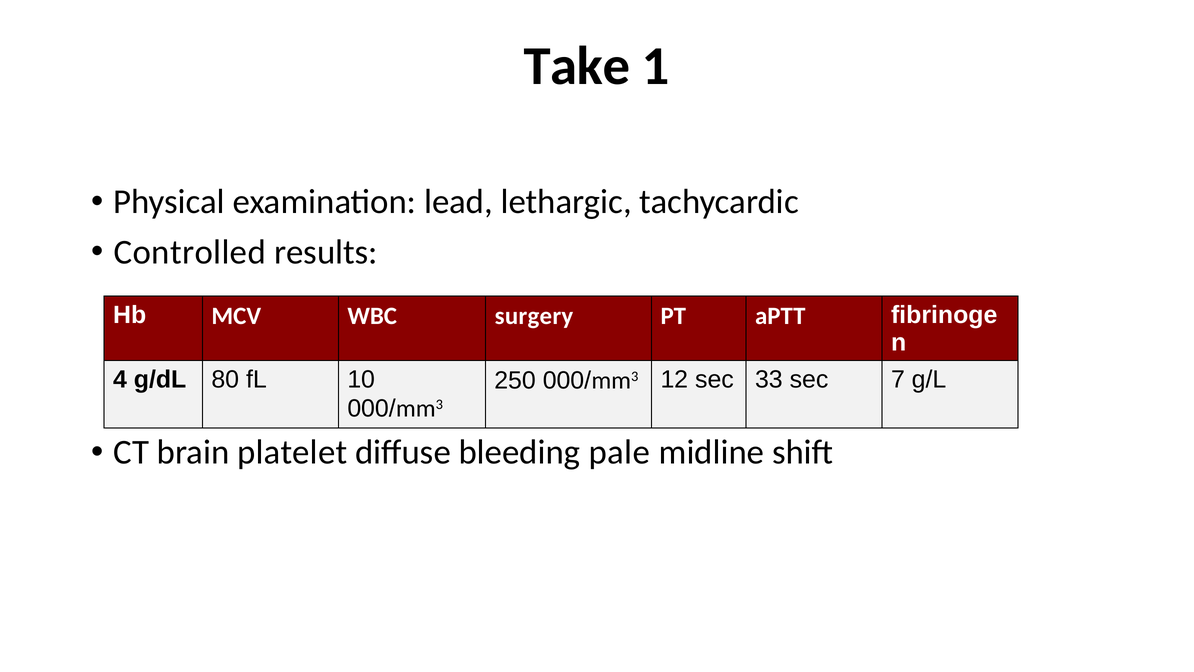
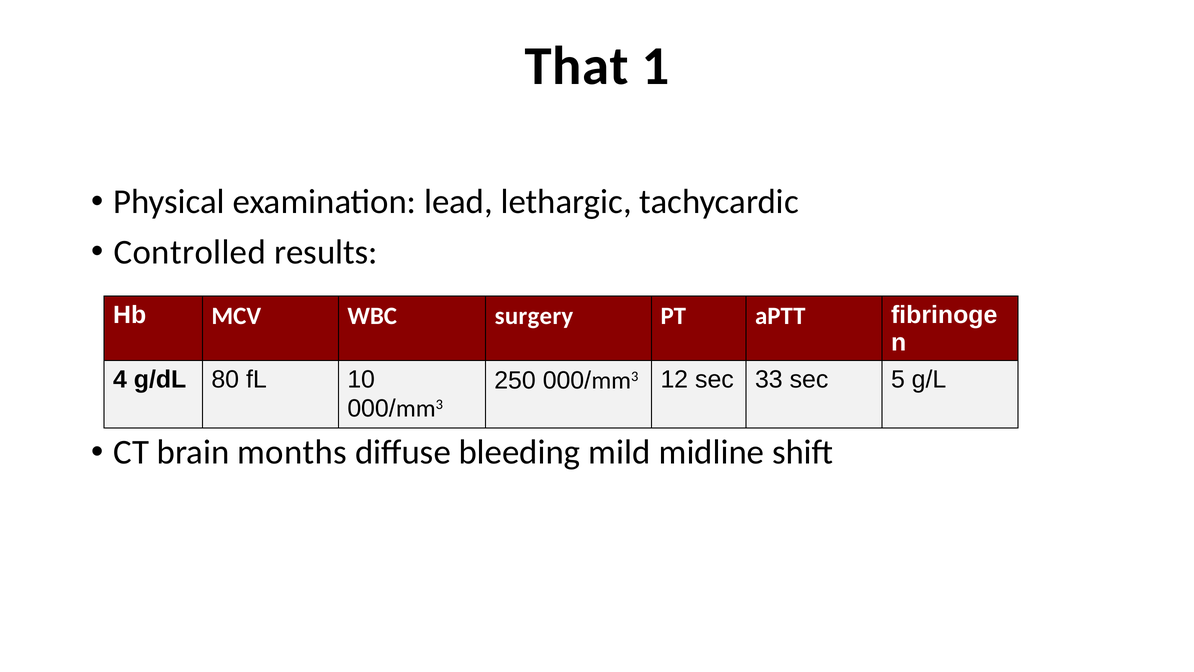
Take: Take -> That (576, 66)
7: 7 -> 5 (898, 379)
platelet: platelet -> months (292, 452)
pale: pale -> mild (619, 452)
